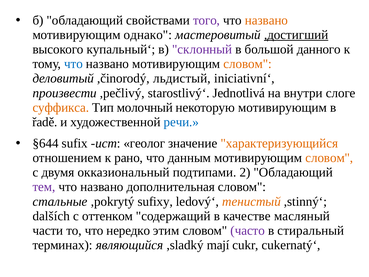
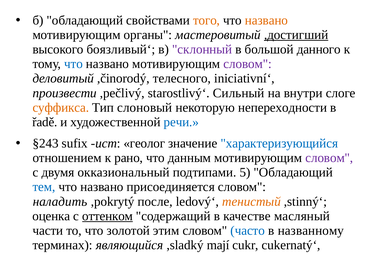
того colour: purple -> orange (207, 20)
однако: однако -> органы (148, 35)
купальный‘: купальный‘ -> боязливый‘ (121, 49)
словом colour: orange -> purple (248, 64)
льдистый: льдистый -> телесного (182, 78)
Jednotlivá: Jednotlivá -> Сильный (239, 93)
молочный: молочный -> слоновый (145, 107)
некоторую мотивирующим: мотивирующим -> непереходности (283, 107)
§644: §644 -> §243 (46, 143)
характеризующийся colour: orange -> blue (279, 143)
словом colour: orange -> purple (329, 158)
2: 2 -> 5 (245, 172)
тем colour: purple -> blue (44, 187)
дополнительная: дополнительная -> присоединяется (171, 187)
стальные: стальные -> наладить (60, 201)
sufixy: sufixy -> после (155, 201)
dalších: dalších -> оценка (51, 216)
оттенком underline: none -> present (108, 216)
нередко: нередко -> золотой (128, 230)
часто colour: purple -> blue (248, 230)
стиральный: стиральный -> названному (311, 230)
